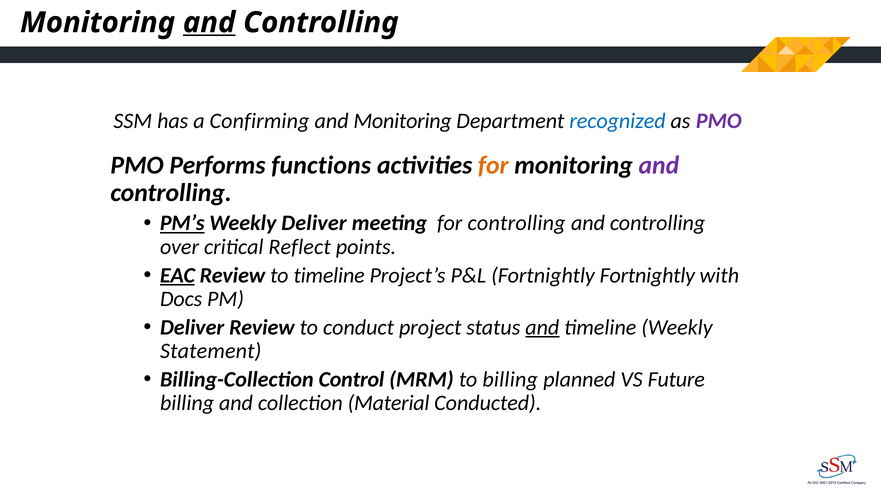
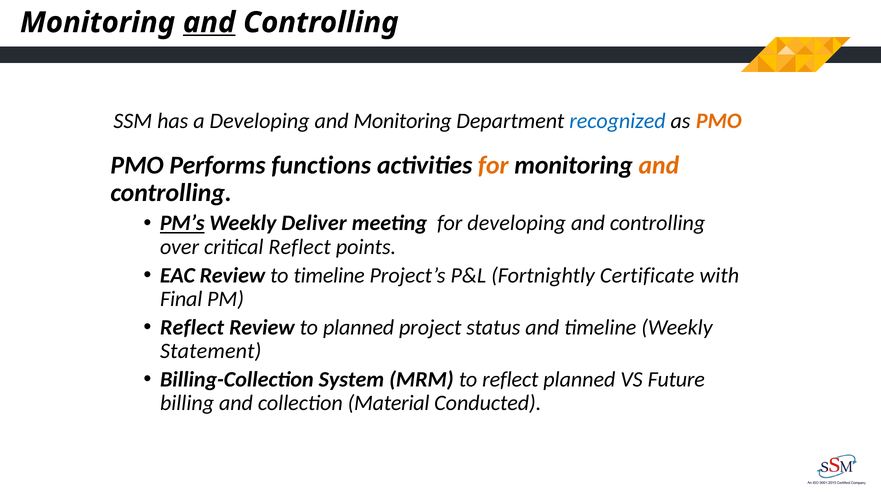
a Confirming: Confirming -> Developing (260, 121)
PMO colour: purple -> orange (719, 121)
and colour: purple -> orange (659, 165)
for controlling: controlling -> developing (517, 223)
EAC underline: present -> none (177, 276)
Fortnightly Fortnightly: Fortnightly -> Certificate (647, 276)
Docs: Docs -> Final (181, 299)
Deliver: Deliver -> Reflect (192, 328)
to conduct: conduct -> planned (359, 328)
and underline: present -> none (542, 328)
Control: Control -> System (351, 380)
to billing: billing -> reflect (510, 380)
